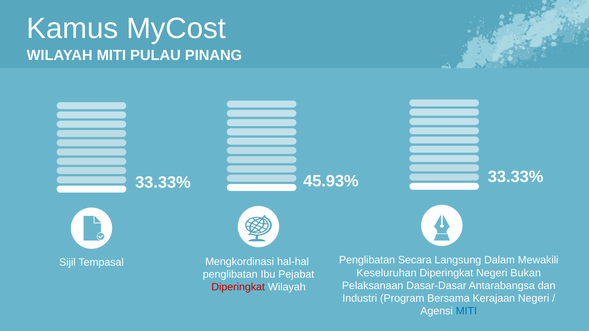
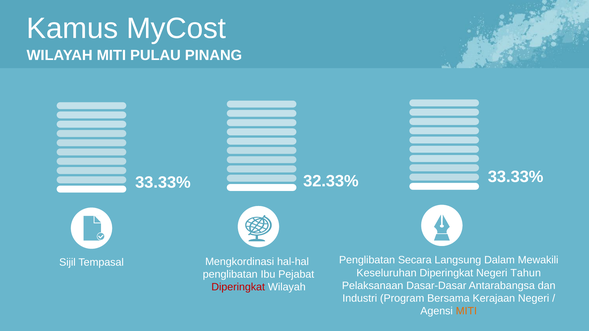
45.93%: 45.93% -> 32.33% (331, 181)
Bukan: Bukan -> Tahun (526, 273)
MITI colour: blue -> orange (466, 311)
